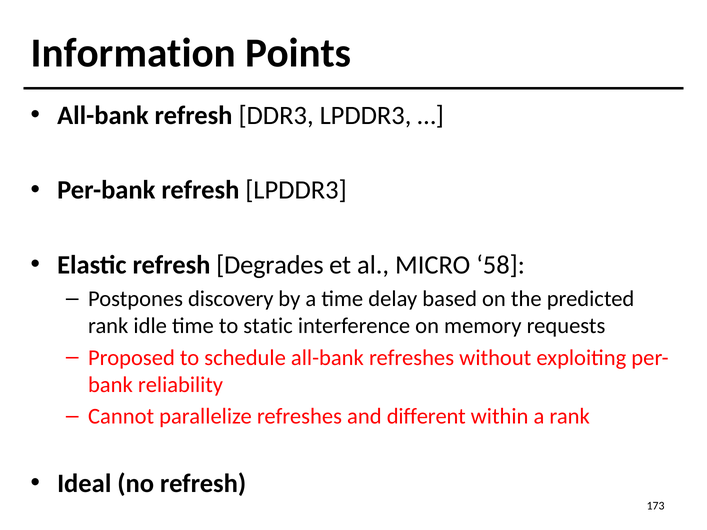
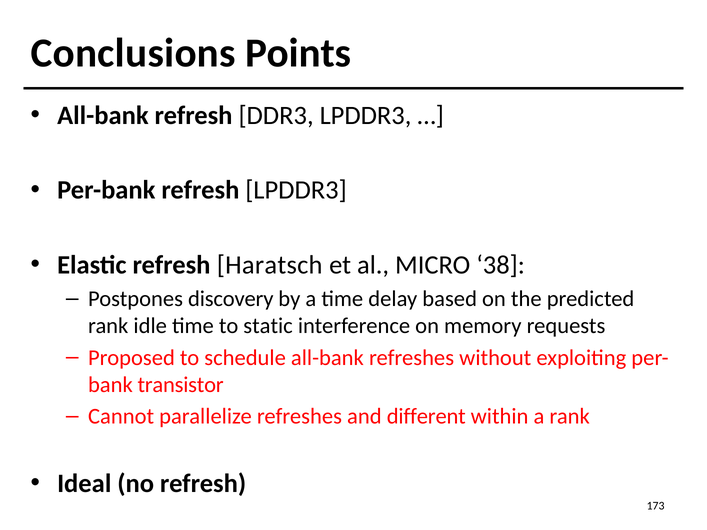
Information: Information -> Conclusions (133, 53)
Degrades: Degrades -> Haratsch (270, 265)
58: 58 -> 38 (501, 265)
reliability: reliability -> transistor (181, 385)
